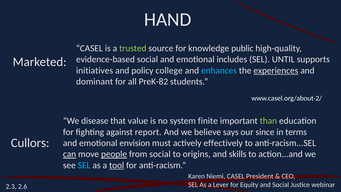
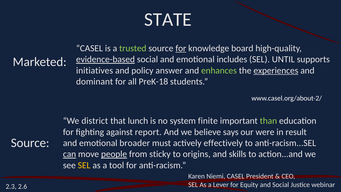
HAND: HAND -> STATE (168, 20)
for underline: none -> present (181, 48)
public: public -> board (242, 48)
evidence-based underline: none -> present (105, 59)
college: college -> answer (169, 70)
enhances colour: light blue -> light green (219, 70)
PreK-82: PreK-82 -> PreK-18 (153, 81)
disease: disease -> district (95, 121)
value: value -> lunch (138, 121)
since: since -> were (265, 132)
terms: terms -> result (296, 132)
Cullors: Cullors -> Source (30, 143)
envision: envision -> broader (135, 143)
from social: social -> sticky (160, 154)
SEL colour: light blue -> yellow (84, 165)
tool underline: present -> none (117, 165)
